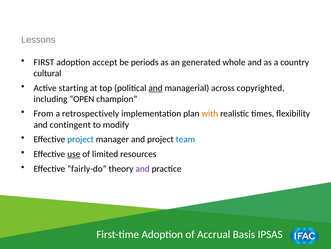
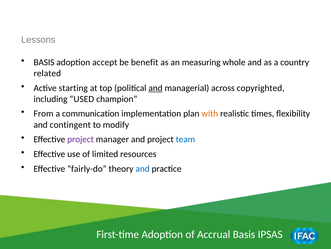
FIRST: FIRST -> BASIS (44, 62)
periods: periods -> benefit (145, 62)
generated: generated -> measuring (201, 62)
cultural: cultural -> related (47, 73)
OPEN: OPEN -> USED (82, 99)
retrospectively: retrospectively -> communication (91, 113)
project colour: blue -> purple (81, 139)
use underline: present -> none (74, 154)
and colour: purple -> blue (143, 168)
